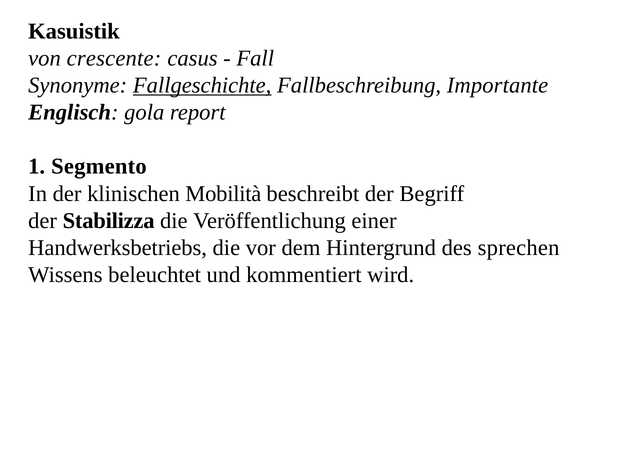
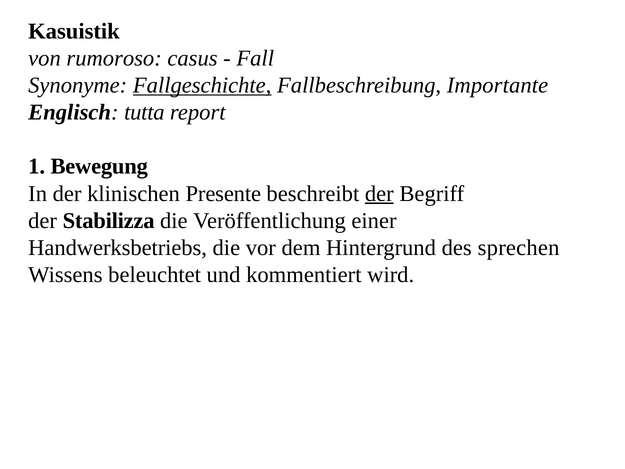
crescente: crescente -> rumoroso (114, 58)
gola: gola -> tutta (144, 112)
Segmento: Segmento -> Bewegung (99, 166)
Mobilità: Mobilità -> Presente (223, 193)
der underline: none -> present (379, 193)
